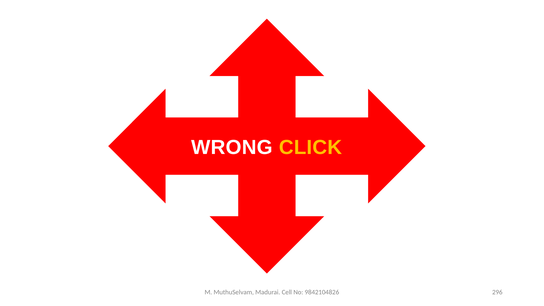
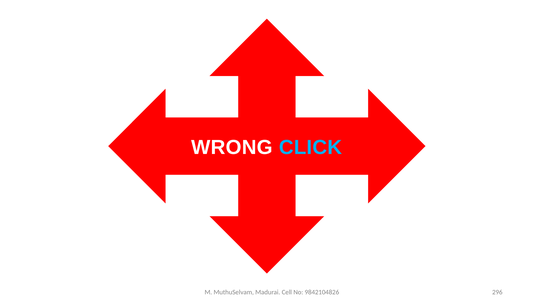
CLICK colour: yellow -> light blue (310, 148)
